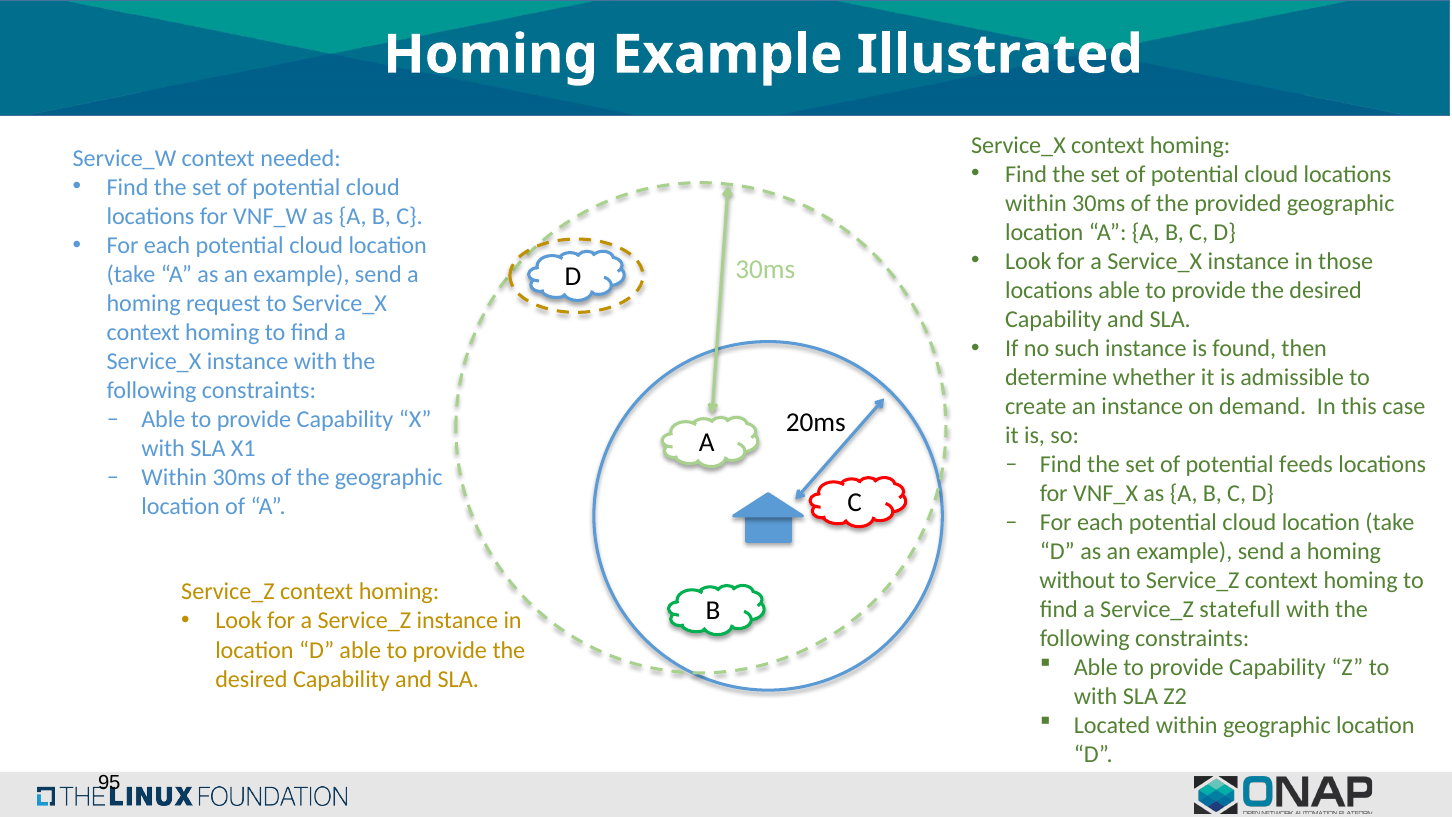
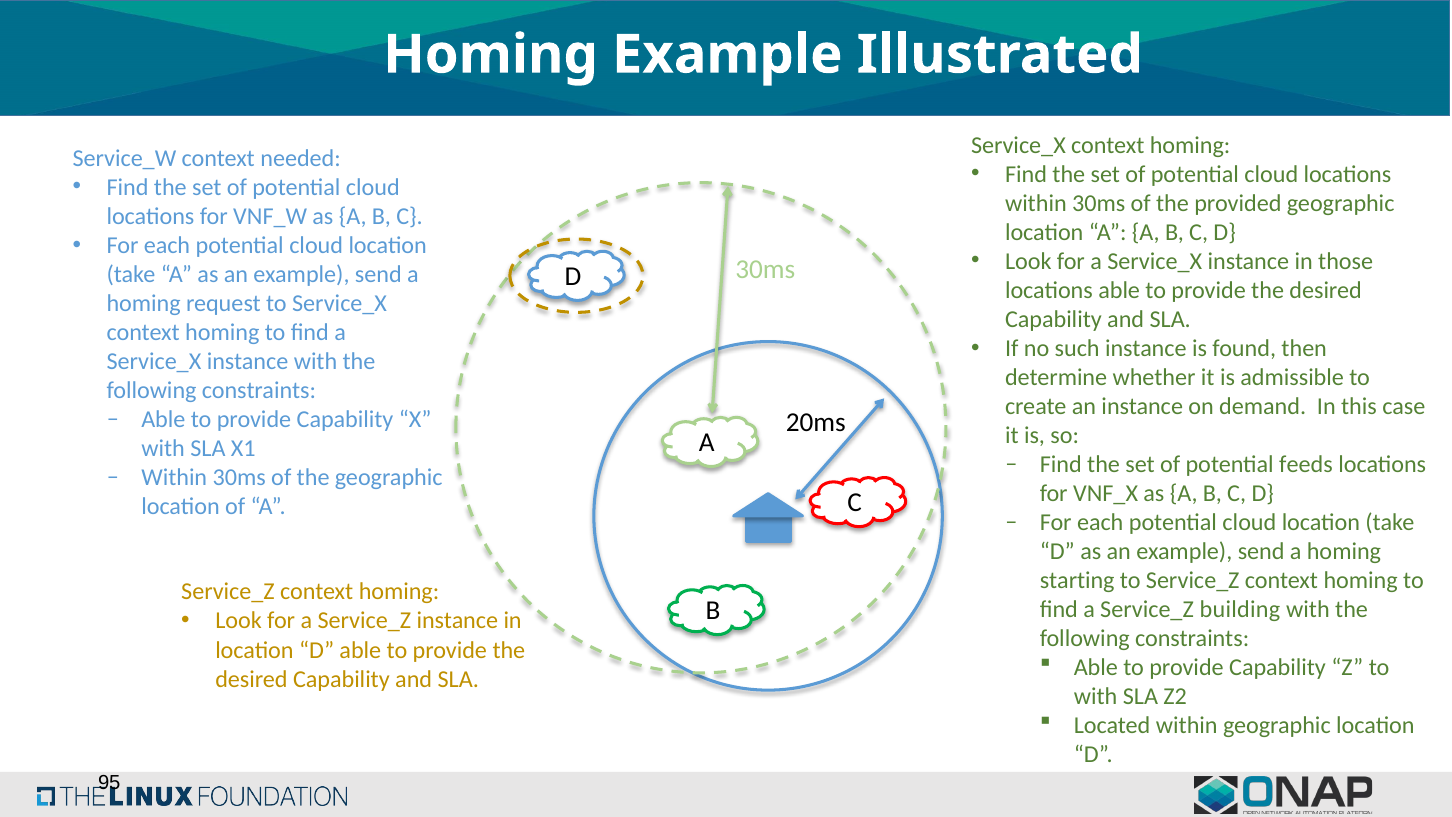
without: without -> starting (1077, 581)
statefull: statefull -> building (1240, 610)
